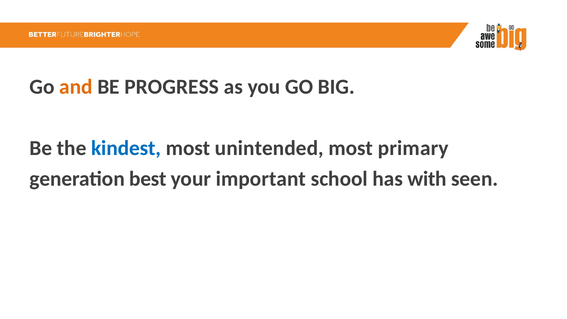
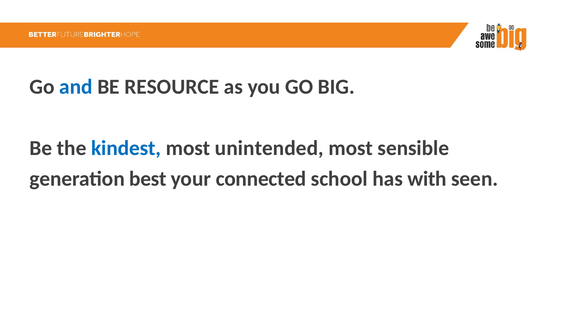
and colour: orange -> blue (76, 87)
PROGRESS: PROGRESS -> RESOURCE (172, 87)
primary: primary -> sensible (413, 148)
important: important -> connected (261, 179)
